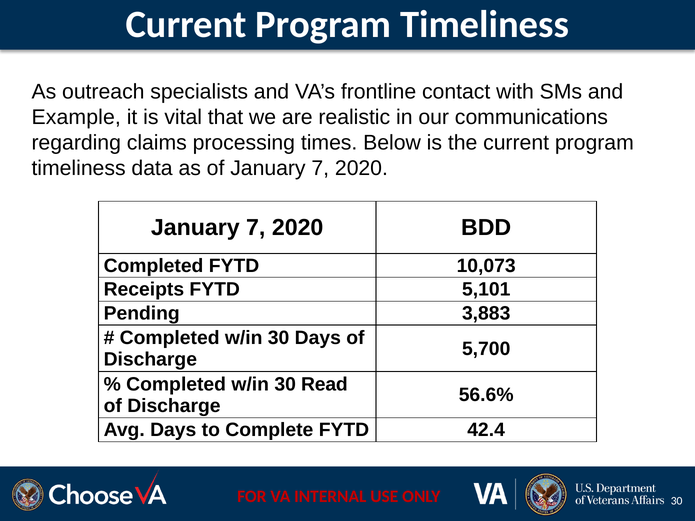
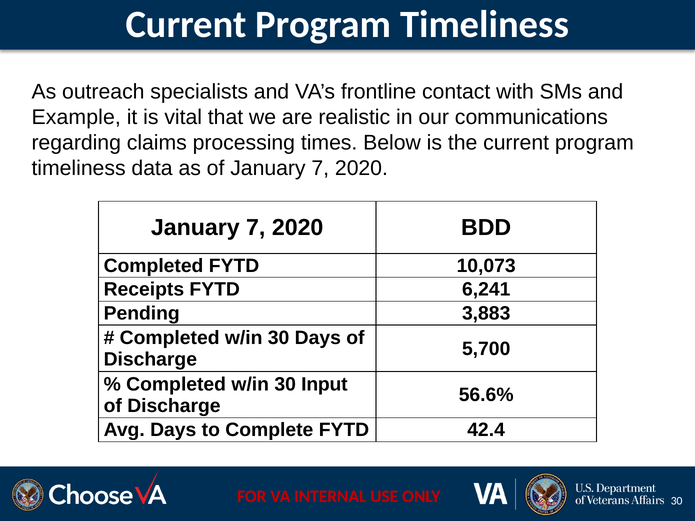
5,101: 5,101 -> 6,241 (486, 290)
Read: Read -> Input (324, 384)
